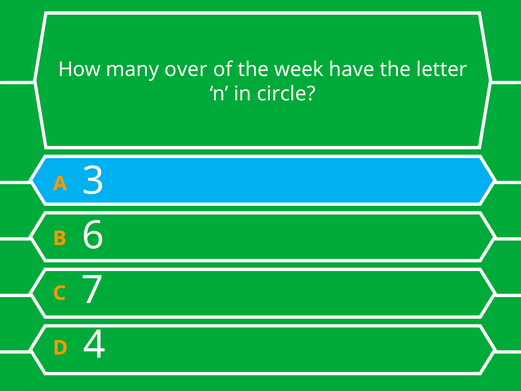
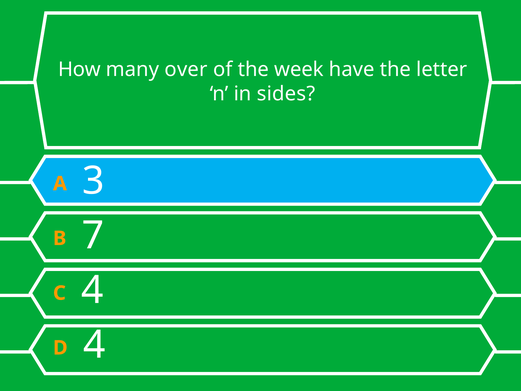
circle: circle -> sides (286, 94)
6: 6 -> 7 (93, 235)
C 7: 7 -> 4 (92, 290)
